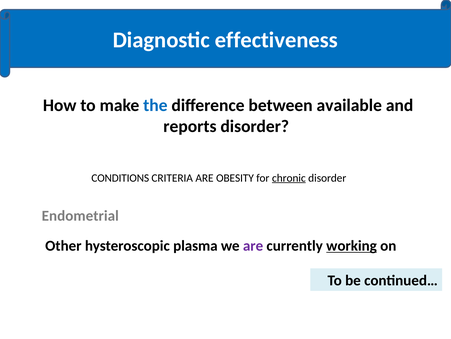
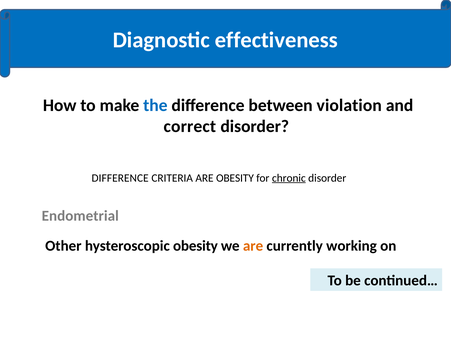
available: available -> violation (349, 105)
reports: reports -> correct (190, 126)
CONDITIONS: CONDITIONS -> DIFFERENCE (120, 178)
hysteroscopic plasma: plasma -> obesity (195, 245)
are colour: purple -> orange (253, 245)
working underline: present -> none (352, 245)
